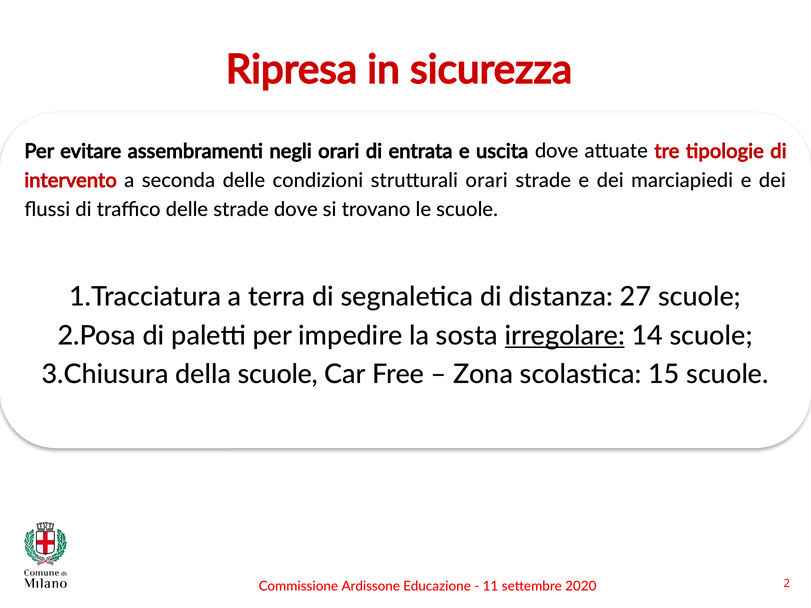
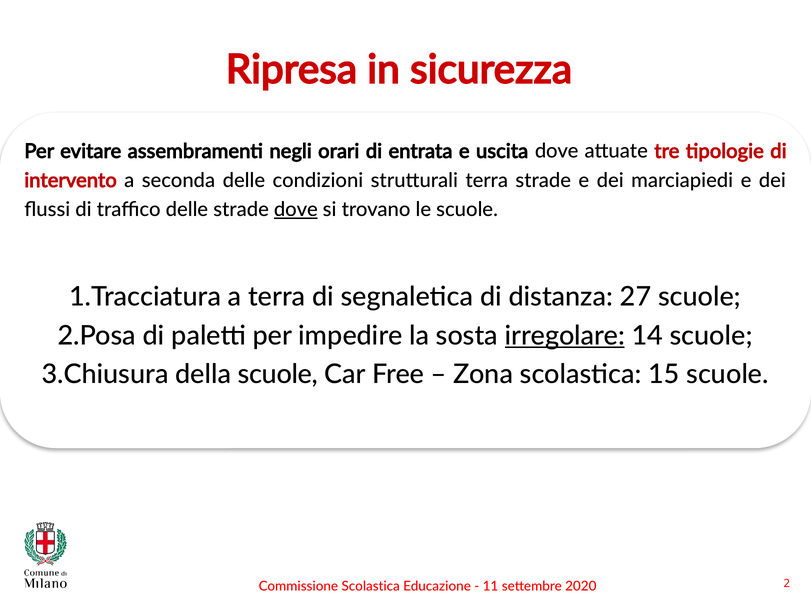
strutturali orari: orari -> terra (487, 180)
dove underline: none -> present (296, 210)
Commissione Ardissone: Ardissone -> Scolastica (371, 586)
